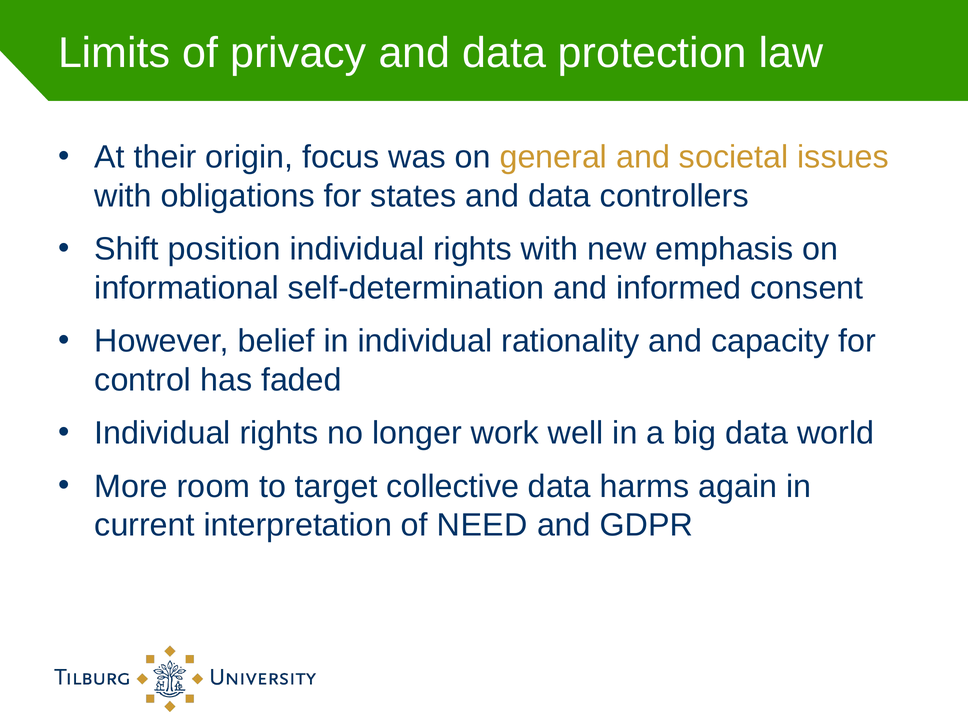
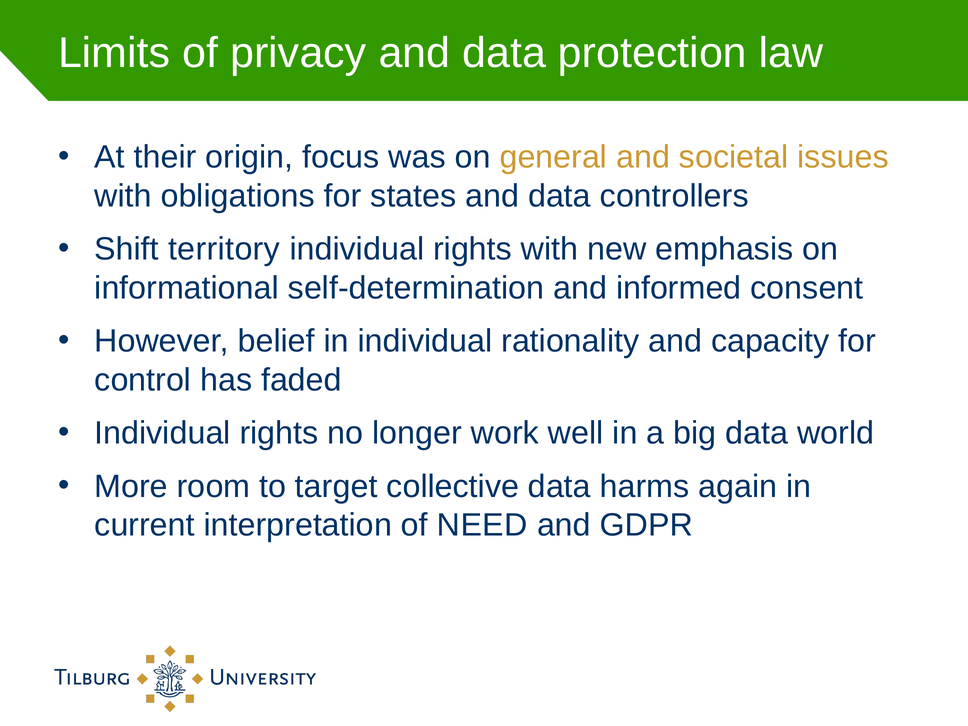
position: position -> territory (224, 249)
